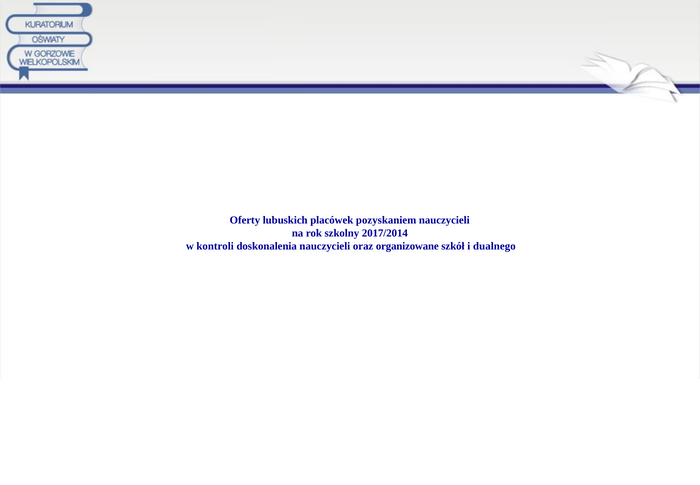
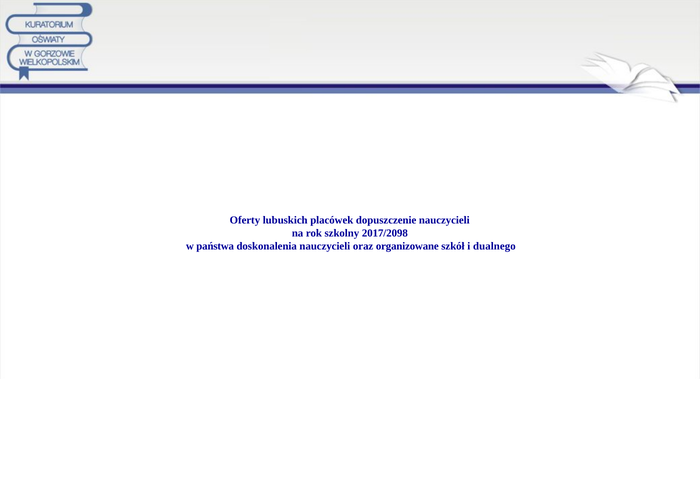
pozyskaniem: pozyskaniem -> dopuszczenie (386, 220)
2017/2014: 2017/2014 -> 2017/2098 (385, 233)
kontroli: kontroli -> państwa (215, 246)
